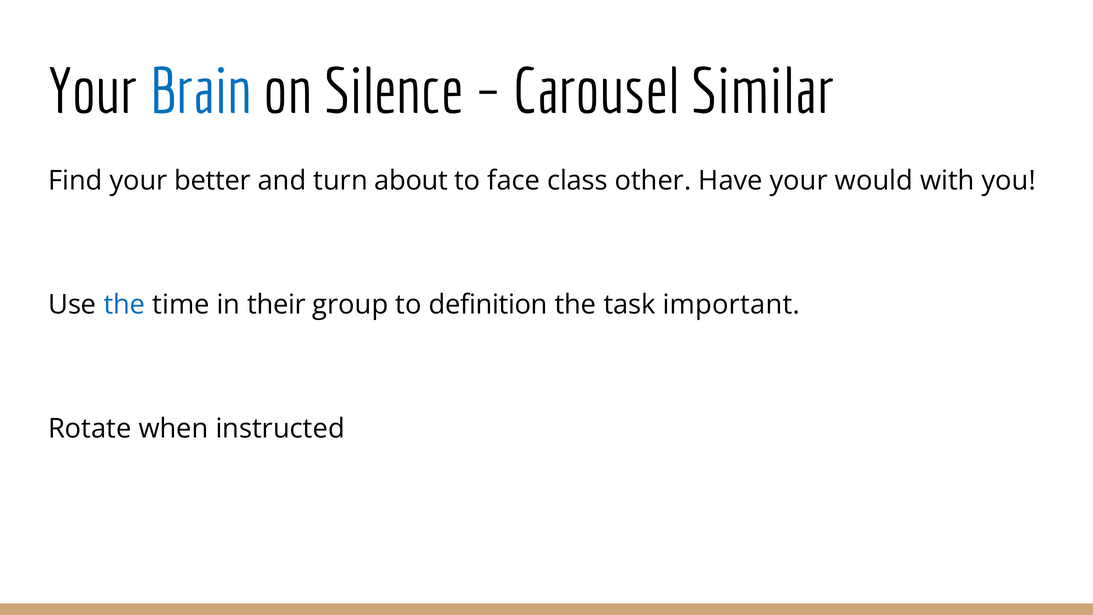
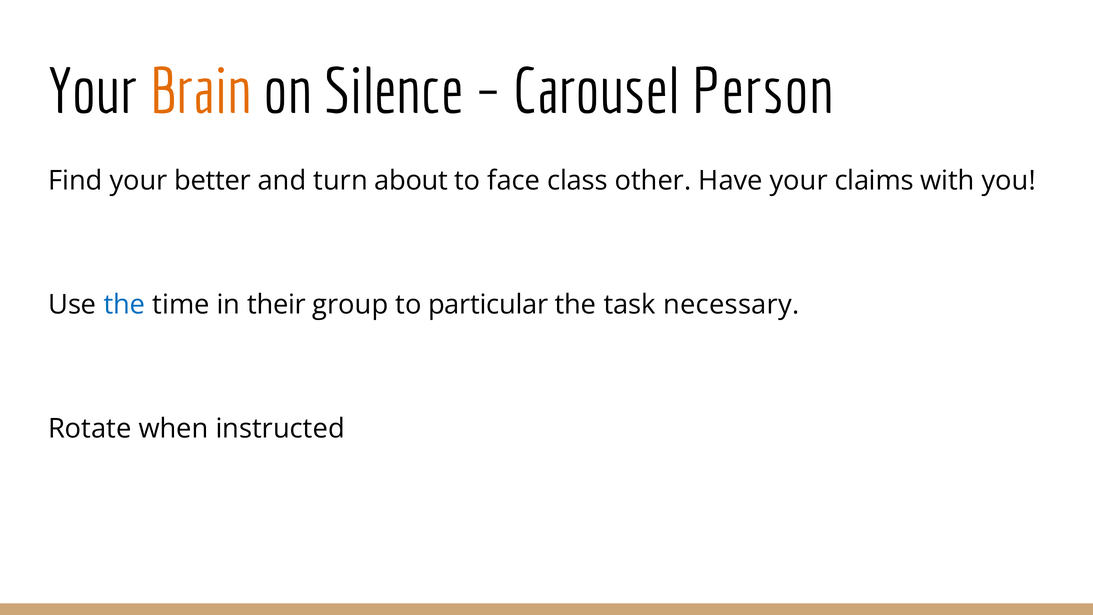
Brain colour: blue -> orange (201, 92)
Similar: Similar -> Person (763, 92)
would: would -> claims (874, 181)
definition: definition -> particular (488, 305)
important: important -> necessary (731, 305)
